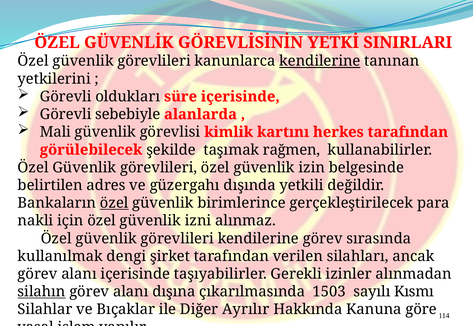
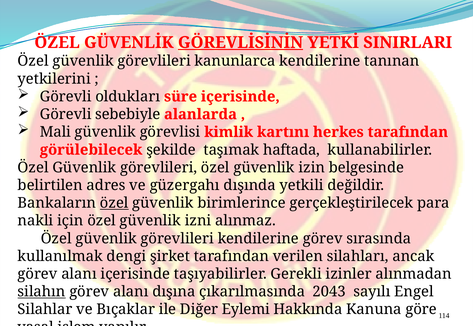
GÖREVLİSİNİN underline: none -> present (241, 43)
kendilerine underline: present -> none (320, 61)
rağmen: rağmen -> haftada (292, 150)
1503: 1503 -> 2043 (329, 292)
Kısmı: Kısmı -> Engel (414, 292)
Ayrılır: Ayrılır -> Eylemi (246, 309)
